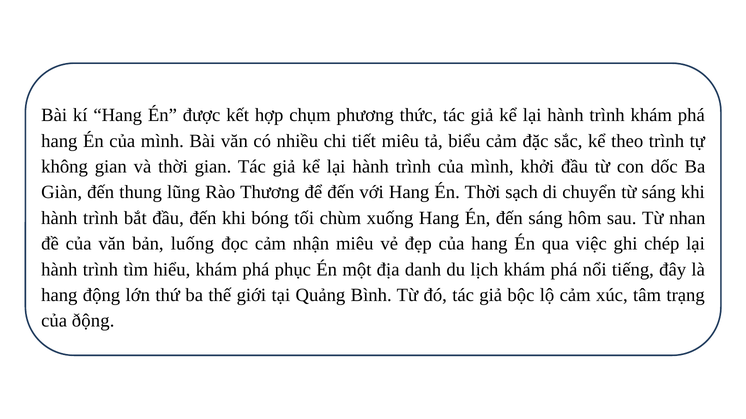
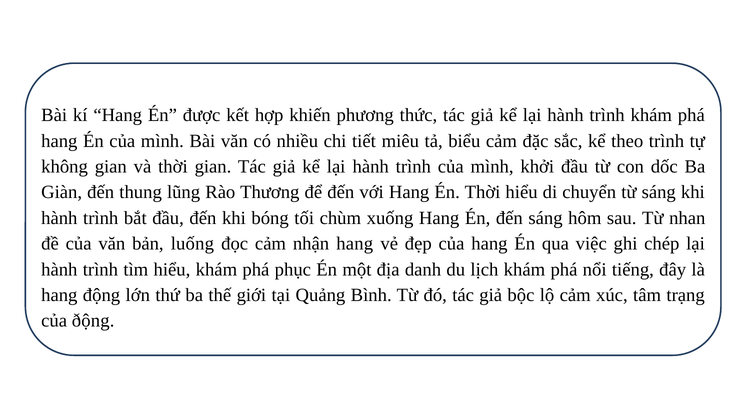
chụm: chụm -> khiến (310, 115)
Thời sạch: sạch -> hiểu (522, 193)
nhận miêu: miêu -> hang (355, 244)
